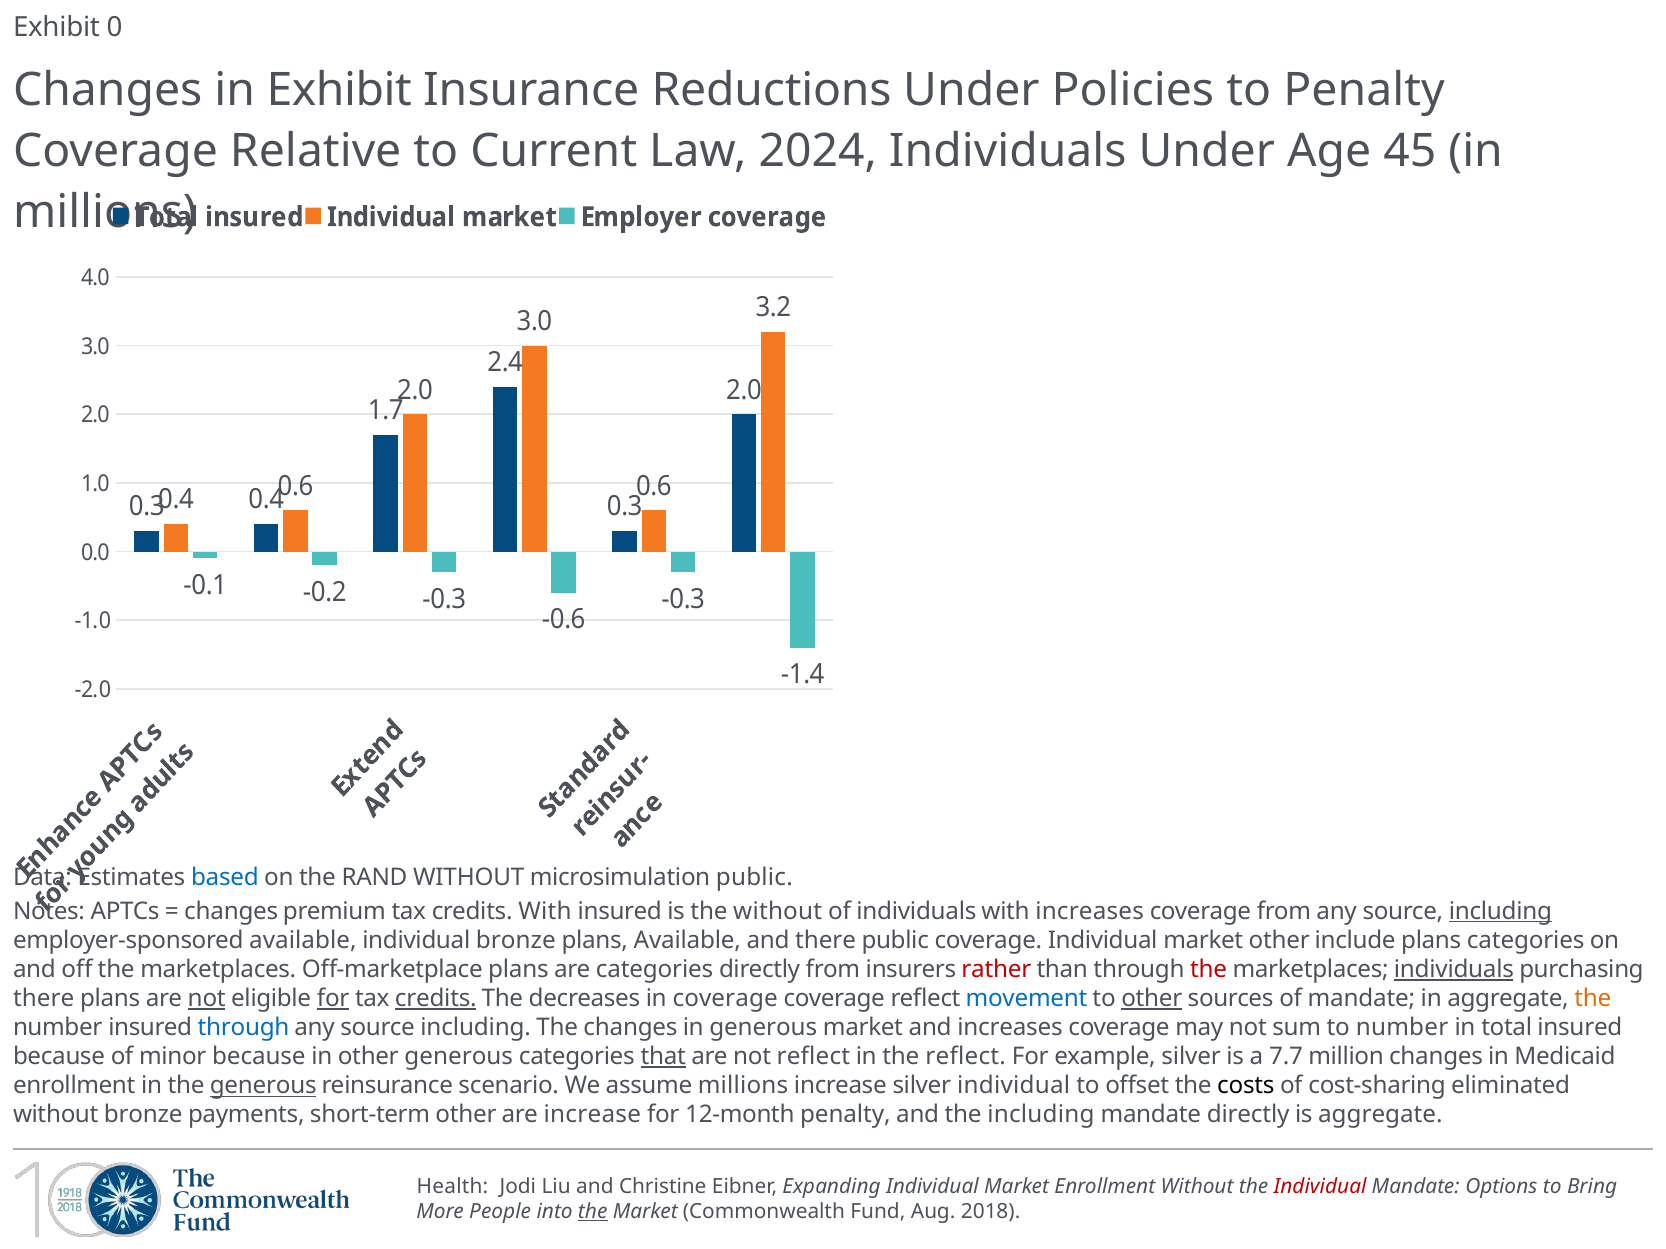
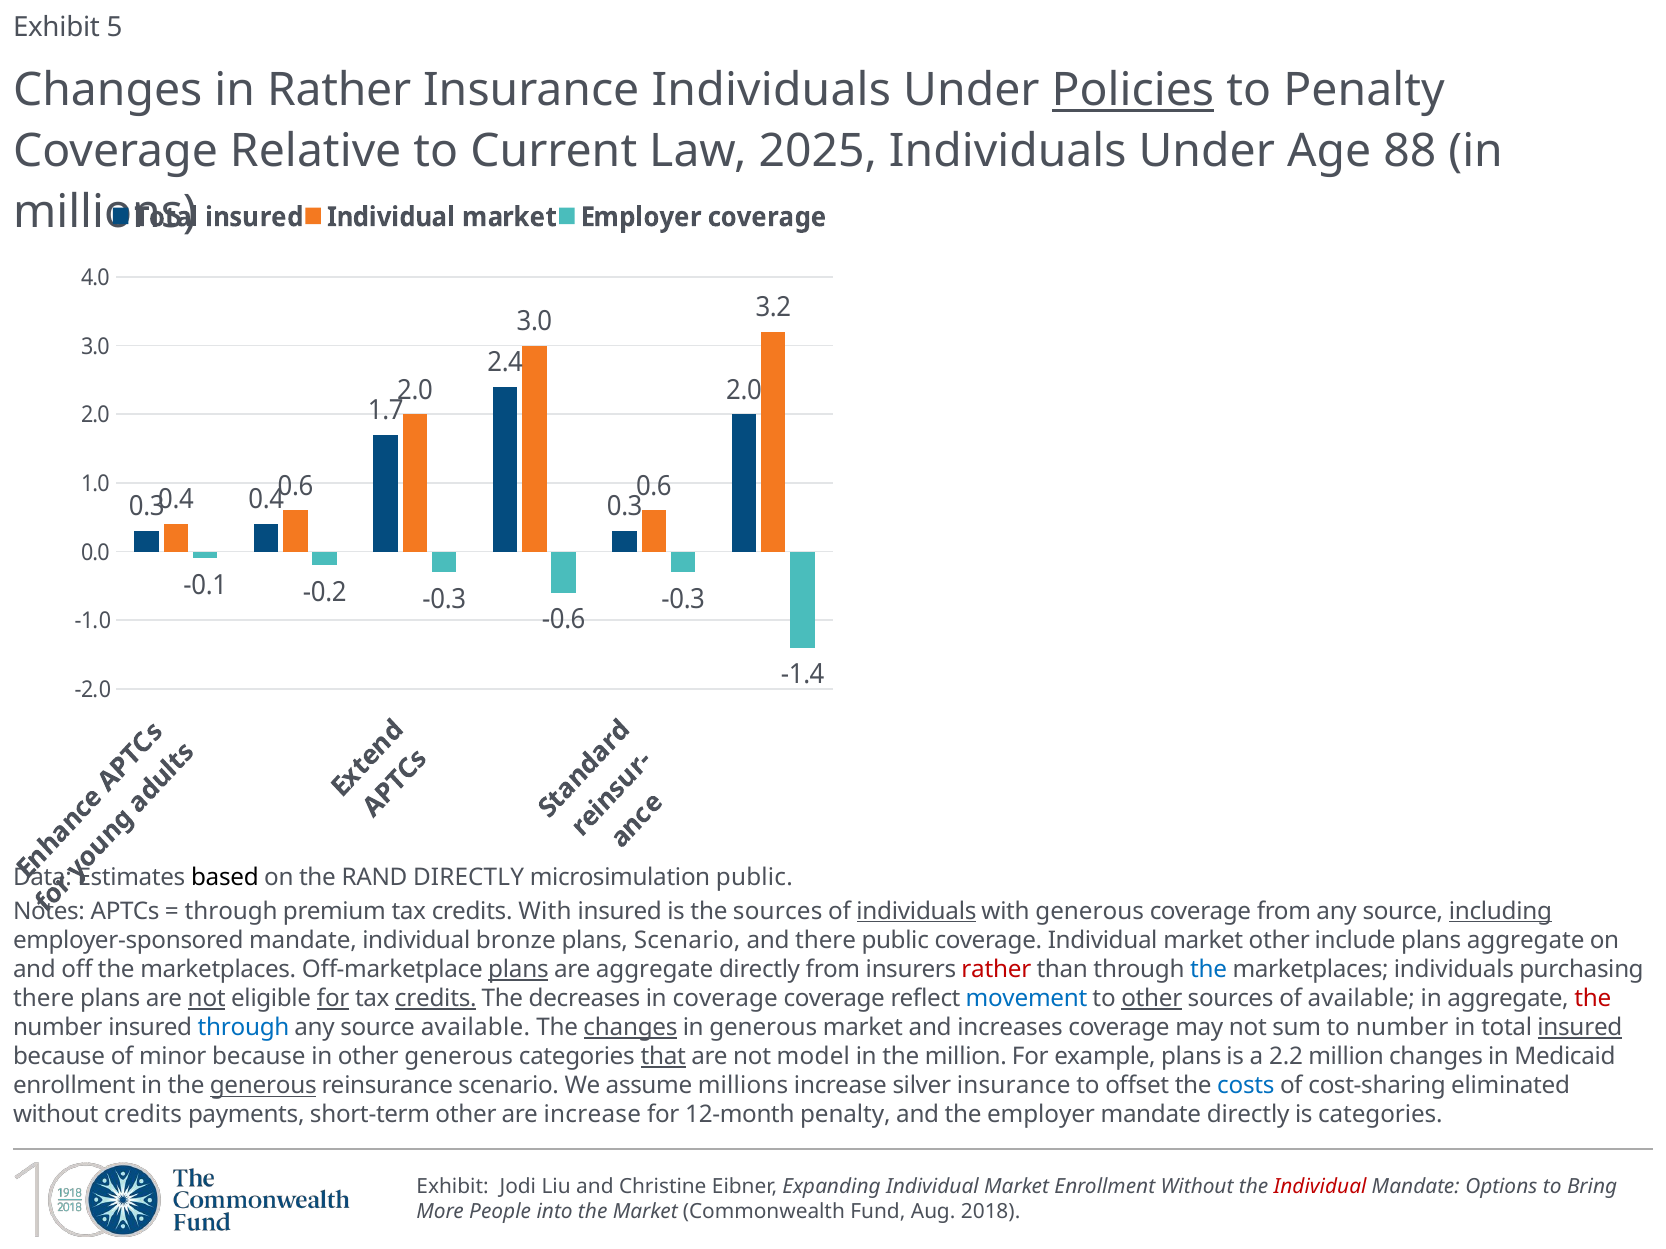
0: 0 -> 5 (115, 28)
in Exhibit: Exhibit -> Rather (339, 91)
Insurance Reductions: Reductions -> Individuals (771, 91)
Policies underline: none -> present (1133, 91)
2024: 2024 -> 2025 (818, 152)
45: 45 -> 88 (1410, 152)
based colour: blue -> black (225, 878)
RAND WITHOUT: WITHOUT -> DIRECTLY (469, 878)
changes: changes -> through (231, 912)
the without: without -> sources (778, 912)
individuals underline: none -> present (916, 912)
with increases: increases -> generous (1090, 912)
employer-sponsored available: available -> mandate (303, 941)
plans Available: Available -> Scenario (687, 941)
plans categories: categories -> aggregate (1526, 941)
plans underline: none -> present (518, 970)
are categories: categories -> aggregate (655, 970)
the colour: red -> blue (1209, 970)
individuals underline: present -> none (1454, 970)
of mandate: mandate -> available (1361, 999)
the colour: orange -> red (1593, 999)
including: including -> available (475, 1028)
changes underline: none -> present (631, 1028)
insured underline: none -> present (1580, 1028)
not reflect: reflect -> model (813, 1057)
the reflect: reflect -> million (966, 1057)
example silver: silver -> plans (1191, 1057)
7.7: 7.7 -> 2.2 (1286, 1057)
silver individual: individual -> insurance (1014, 1086)
costs colour: black -> blue (1246, 1086)
without bronze: bronze -> credits (143, 1115)
the including: including -> employer (1041, 1115)
is aggregate: aggregate -> categories (1380, 1115)
Health: Health -> Exhibit (453, 1187)
the underline: present -> none (593, 1212)
